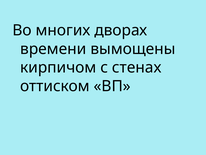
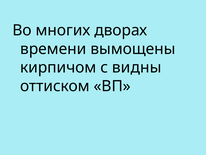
стенах: стенах -> видны (137, 67)
